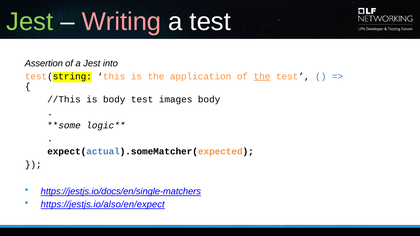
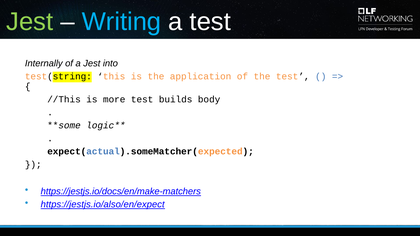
Writing colour: pink -> light blue (121, 22)
Assertion: Assertion -> Internally (44, 63)
the underline: present -> none (262, 76)
is body: body -> more (114, 100)
images: images -> builds (176, 100)
https://jestjs.io/docs/en/single-matchers: https://jestjs.io/docs/en/single-matchers -> https://jestjs.io/docs/en/make-matchers (121, 192)
